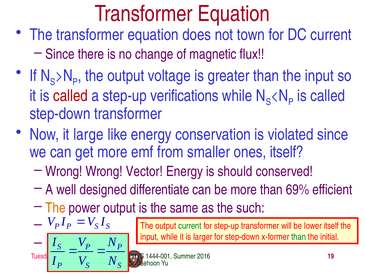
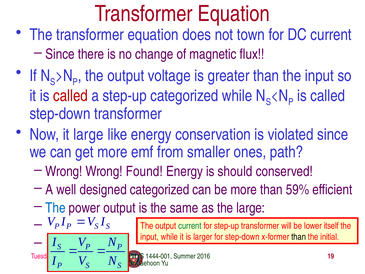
step-up verifications: verifications -> categorized (184, 96)
ones itself: itself -> path (287, 152)
Vector: Vector -> Found (144, 171)
designed differentiate: differentiate -> categorized (160, 189)
69%: 69% -> 59% (298, 189)
The colour: orange -> blue (55, 208)
the such: such -> large (251, 208)
than colour: green -> black (299, 237)
